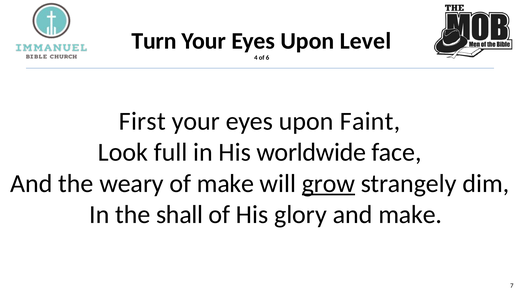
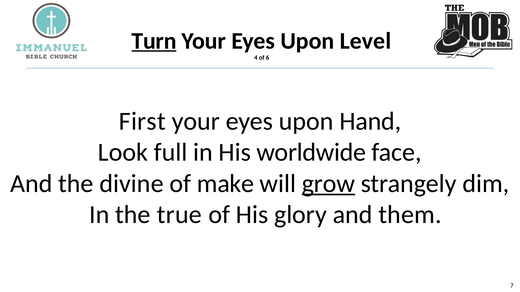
Turn underline: none -> present (154, 41)
Faint: Faint -> Hand (370, 121)
weary: weary -> divine (131, 184)
shall: shall -> true (179, 215)
and make: make -> them (410, 215)
